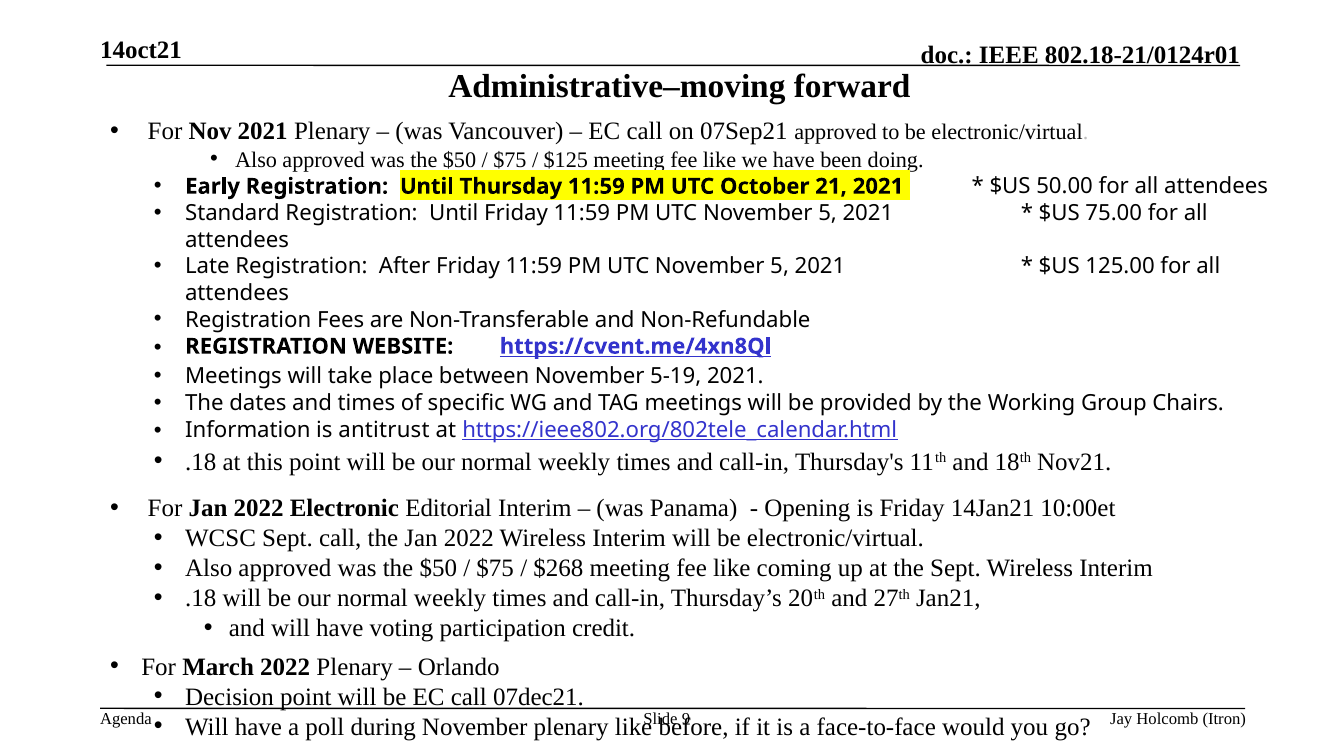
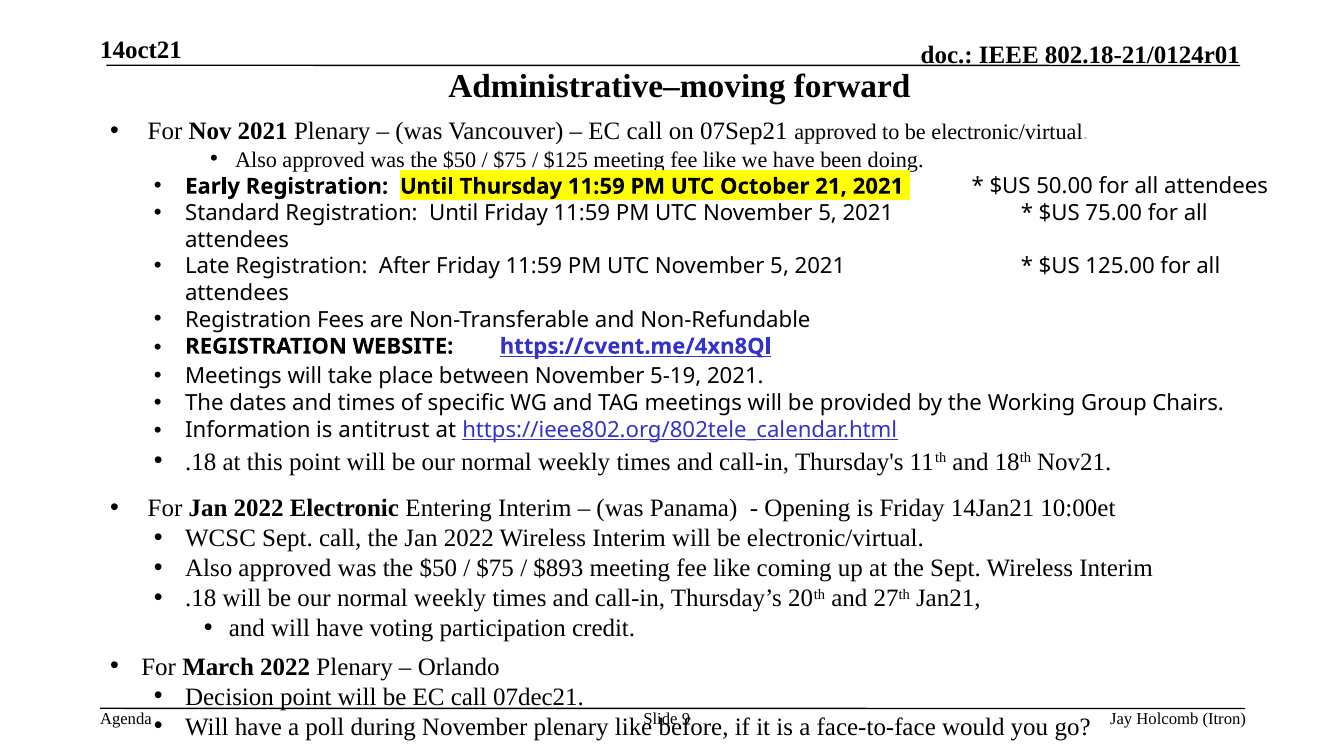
Editorial: Editorial -> Entering (449, 509)
$268: $268 -> $893 (558, 569)
